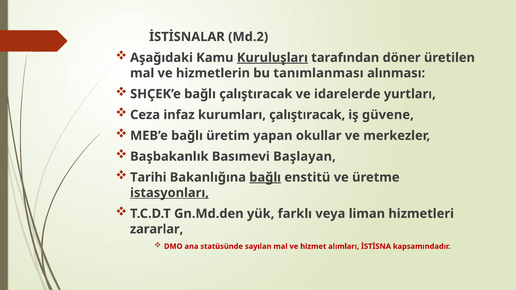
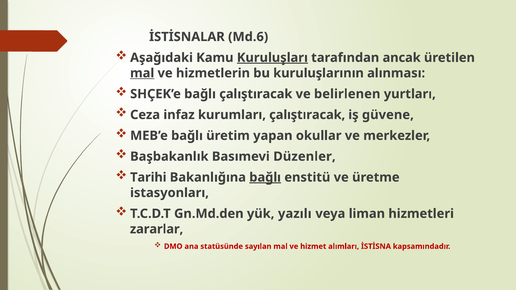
Md.2: Md.2 -> Md.6 (248, 37)
döner: döner -> ancak (402, 58)
mal underline: none -> present (142, 73)
tanımlanması: tanımlanması -> kuruluşlarının (319, 73)
idarelerde: idarelerde -> belirlenen (347, 94)
Başlayan: Başlayan -> Düzenler (304, 157)
istasyonları underline: present -> none (169, 193)
farklı: farklı -> yazılı (295, 214)
